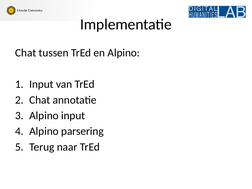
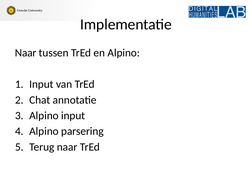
Chat: Chat -> Naar (26, 53)
